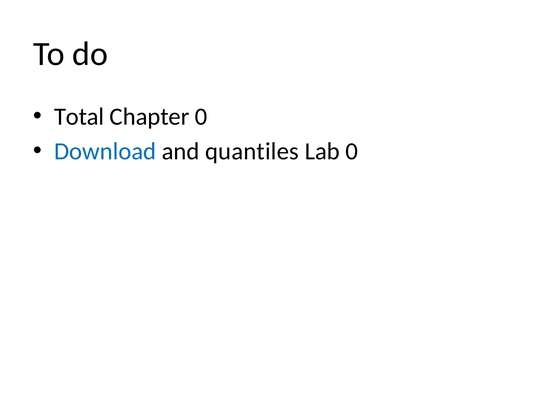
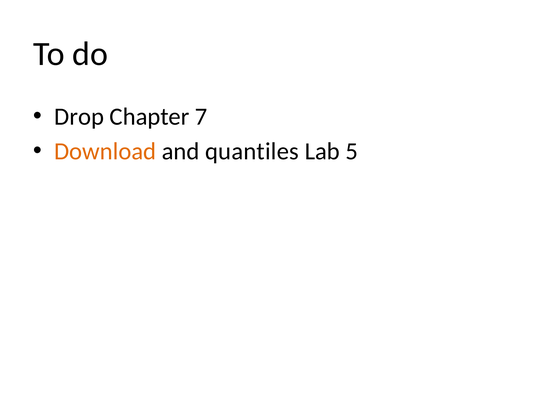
Total: Total -> Drop (79, 116)
Chapter 0: 0 -> 7 (201, 116)
Download colour: blue -> orange (105, 151)
Lab 0: 0 -> 5 (352, 151)
